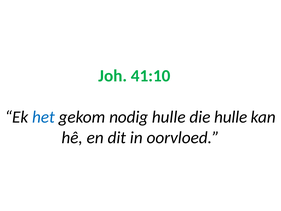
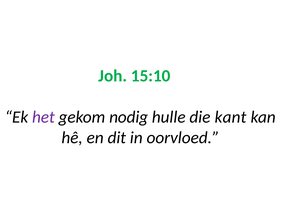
41:10: 41:10 -> 15:10 (151, 76)
het colour: blue -> purple (43, 117)
die hulle: hulle -> kant (231, 117)
